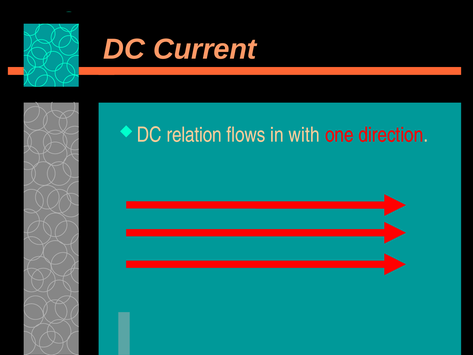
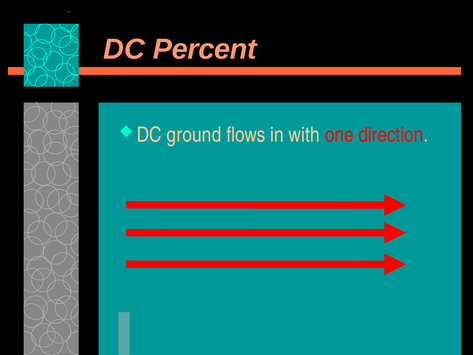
Current: Current -> Percent (205, 49)
relation: relation -> ground (194, 135)
